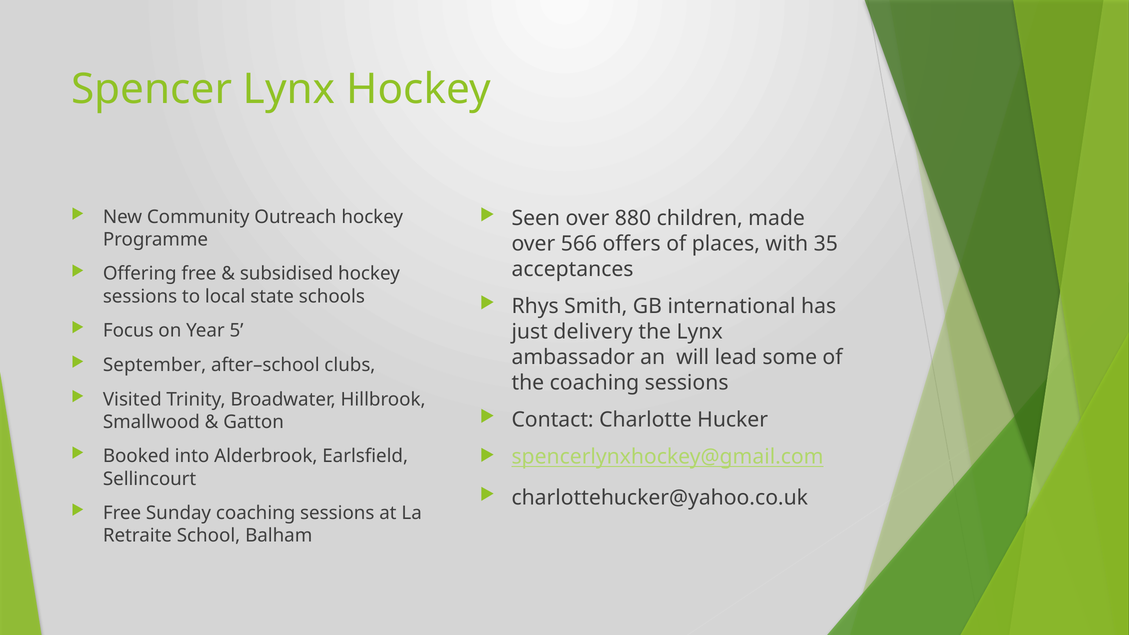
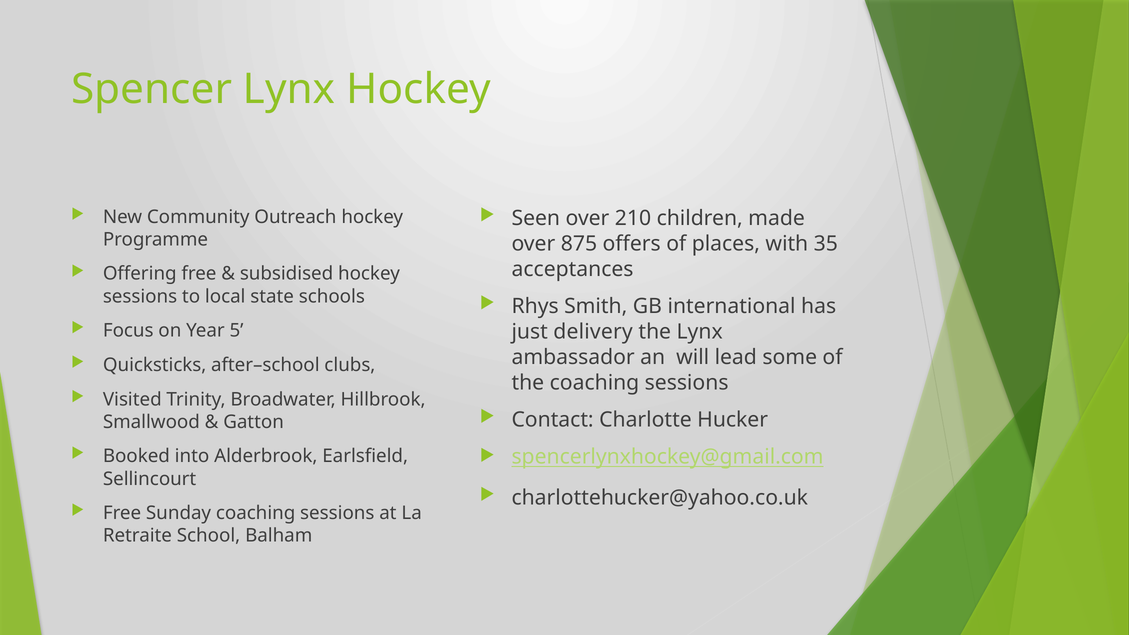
880: 880 -> 210 (633, 219)
566: 566 -> 875 (579, 244)
September: September -> Quicksticks (155, 365)
